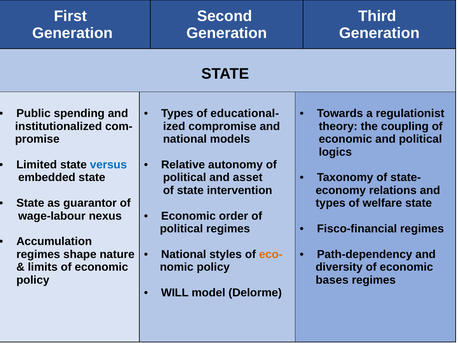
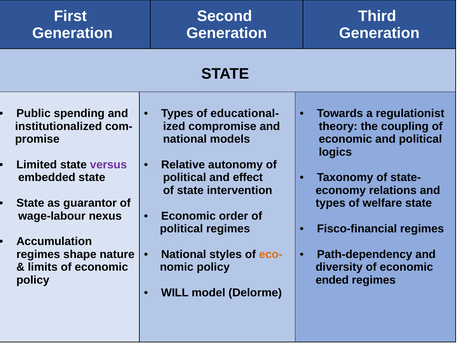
versus colour: blue -> purple (108, 165)
asset: asset -> effect (248, 178)
bases: bases -> ended (332, 280)
